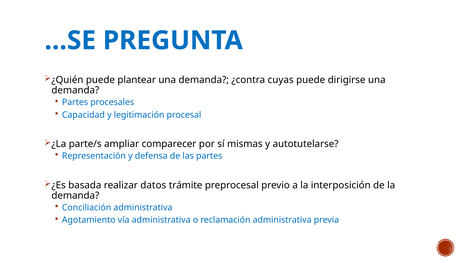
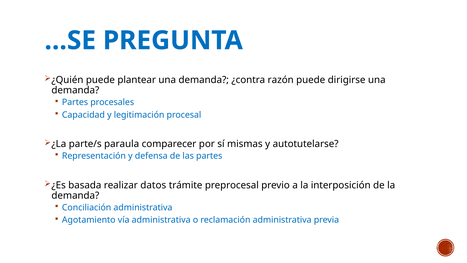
cuyas: cuyas -> razón (281, 80)
ampliar: ampliar -> paraula (122, 144)
